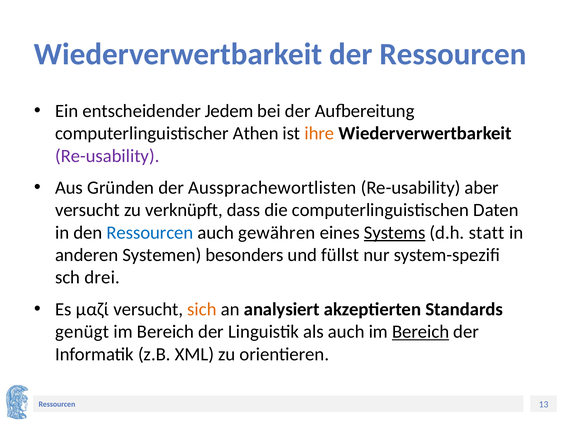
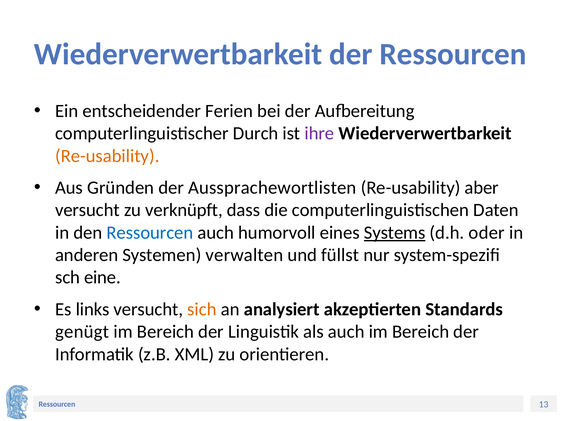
Jedem: Jedem -> Ferien (229, 111)
Athen: Athen -> Durch (256, 133)
ihre colour: orange -> purple (319, 133)
Re-usability colour: purple -> orange (107, 156)
gewähren: gewähren -> humorvoll (277, 232)
statt: statt -> oder (487, 232)
besonders: besonders -> verwalten (244, 255)
drei: drei -> eine (102, 277)
μαζί: μαζί -> links (93, 309)
Bereich underline: present -> none (421, 332)
